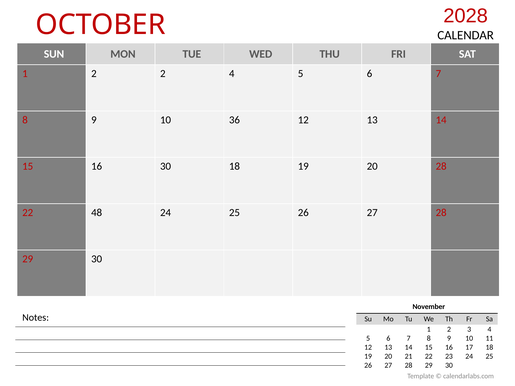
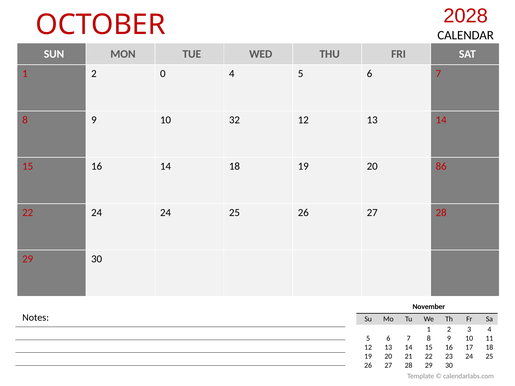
2 2: 2 -> 0 (163, 74)
36: 36 -> 32 (234, 120)
16 30: 30 -> 14 (166, 166)
20 28: 28 -> 86 (441, 166)
22 48: 48 -> 24 (97, 213)
